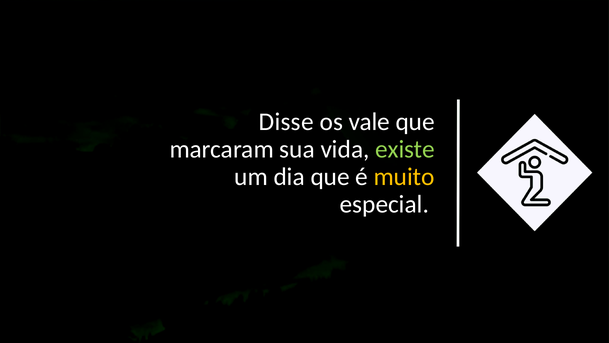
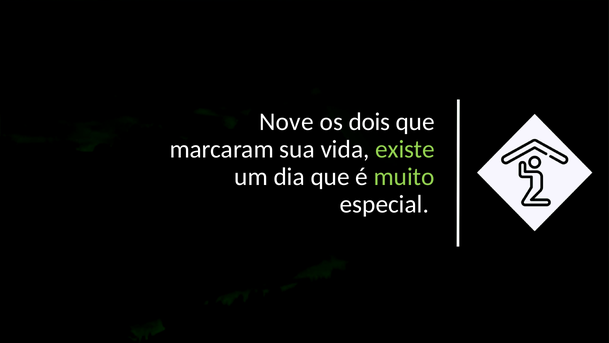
Disse: Disse -> Nove (286, 122)
vale: vale -> dois (369, 122)
muito colour: yellow -> light green (404, 177)
